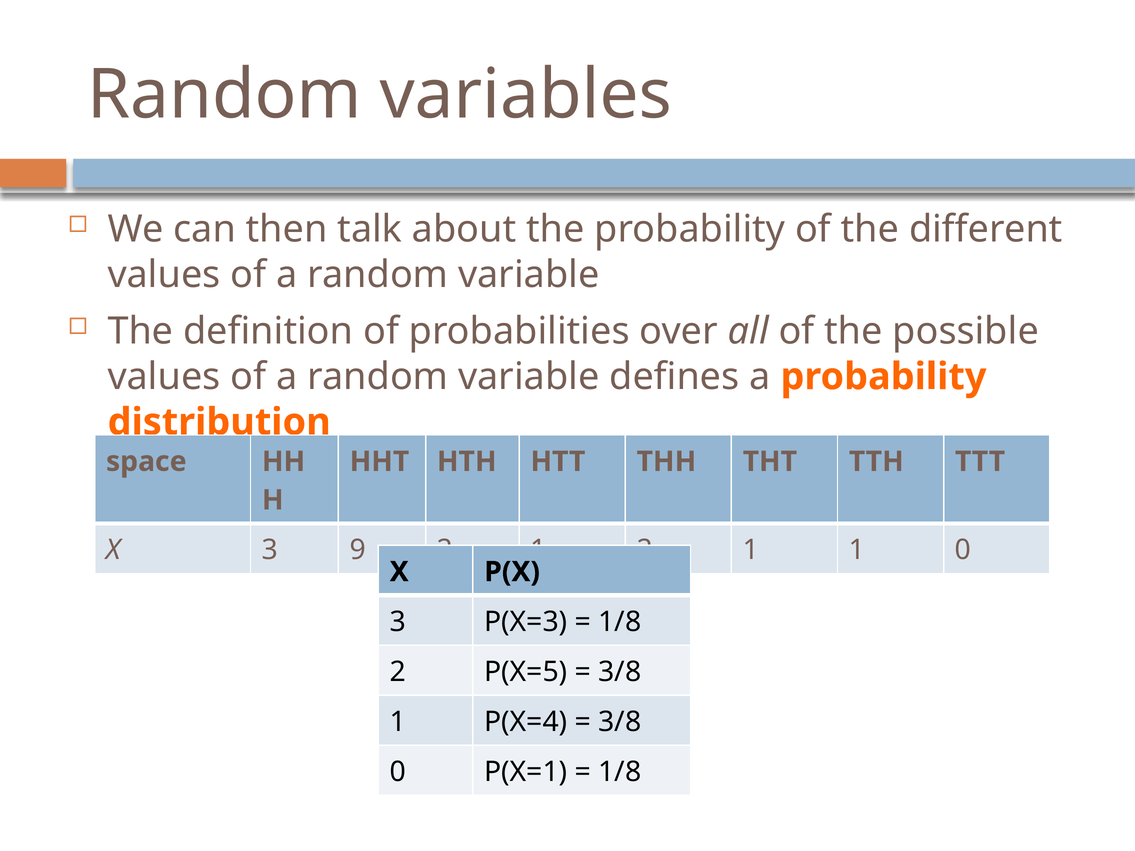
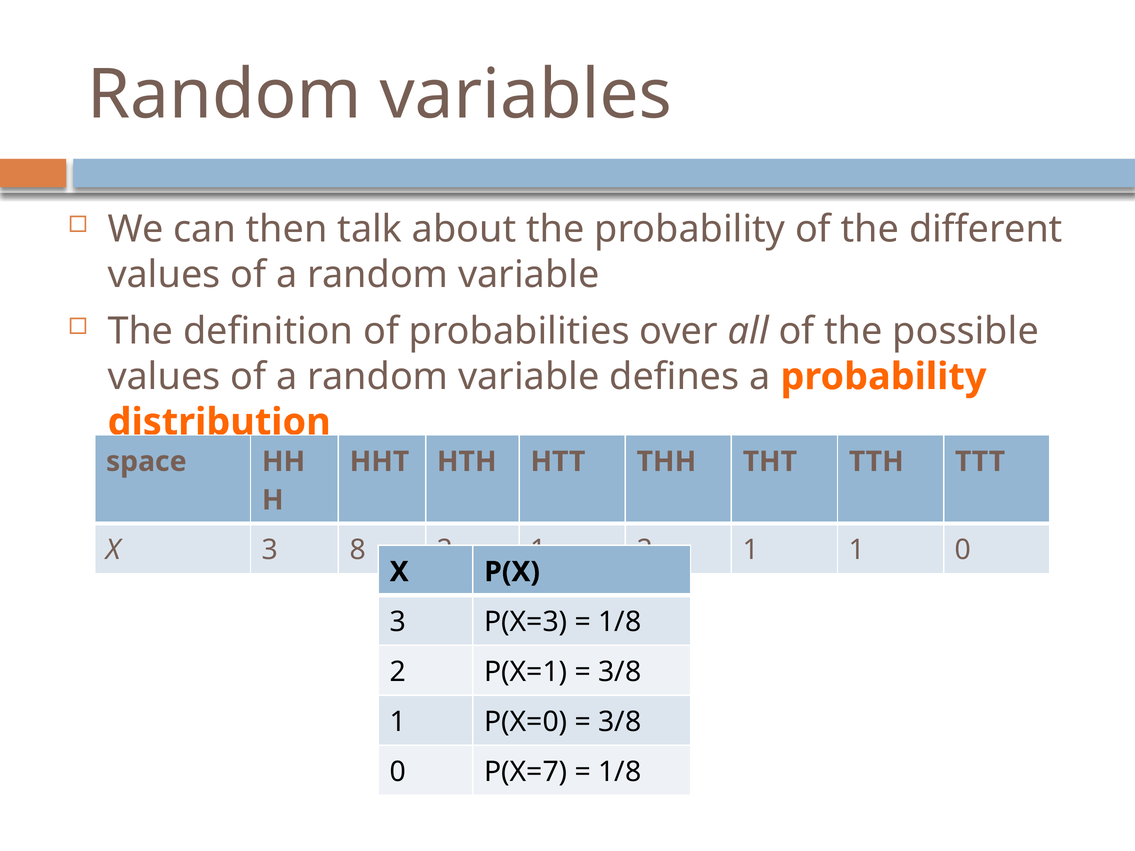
9: 9 -> 8 (358, 550)
P(X=5: P(X=5 -> P(X=1 (526, 672)
P(X=4: P(X=4 -> P(X=0 (526, 722)
P(X=1: P(X=1 -> P(X=7 (526, 772)
